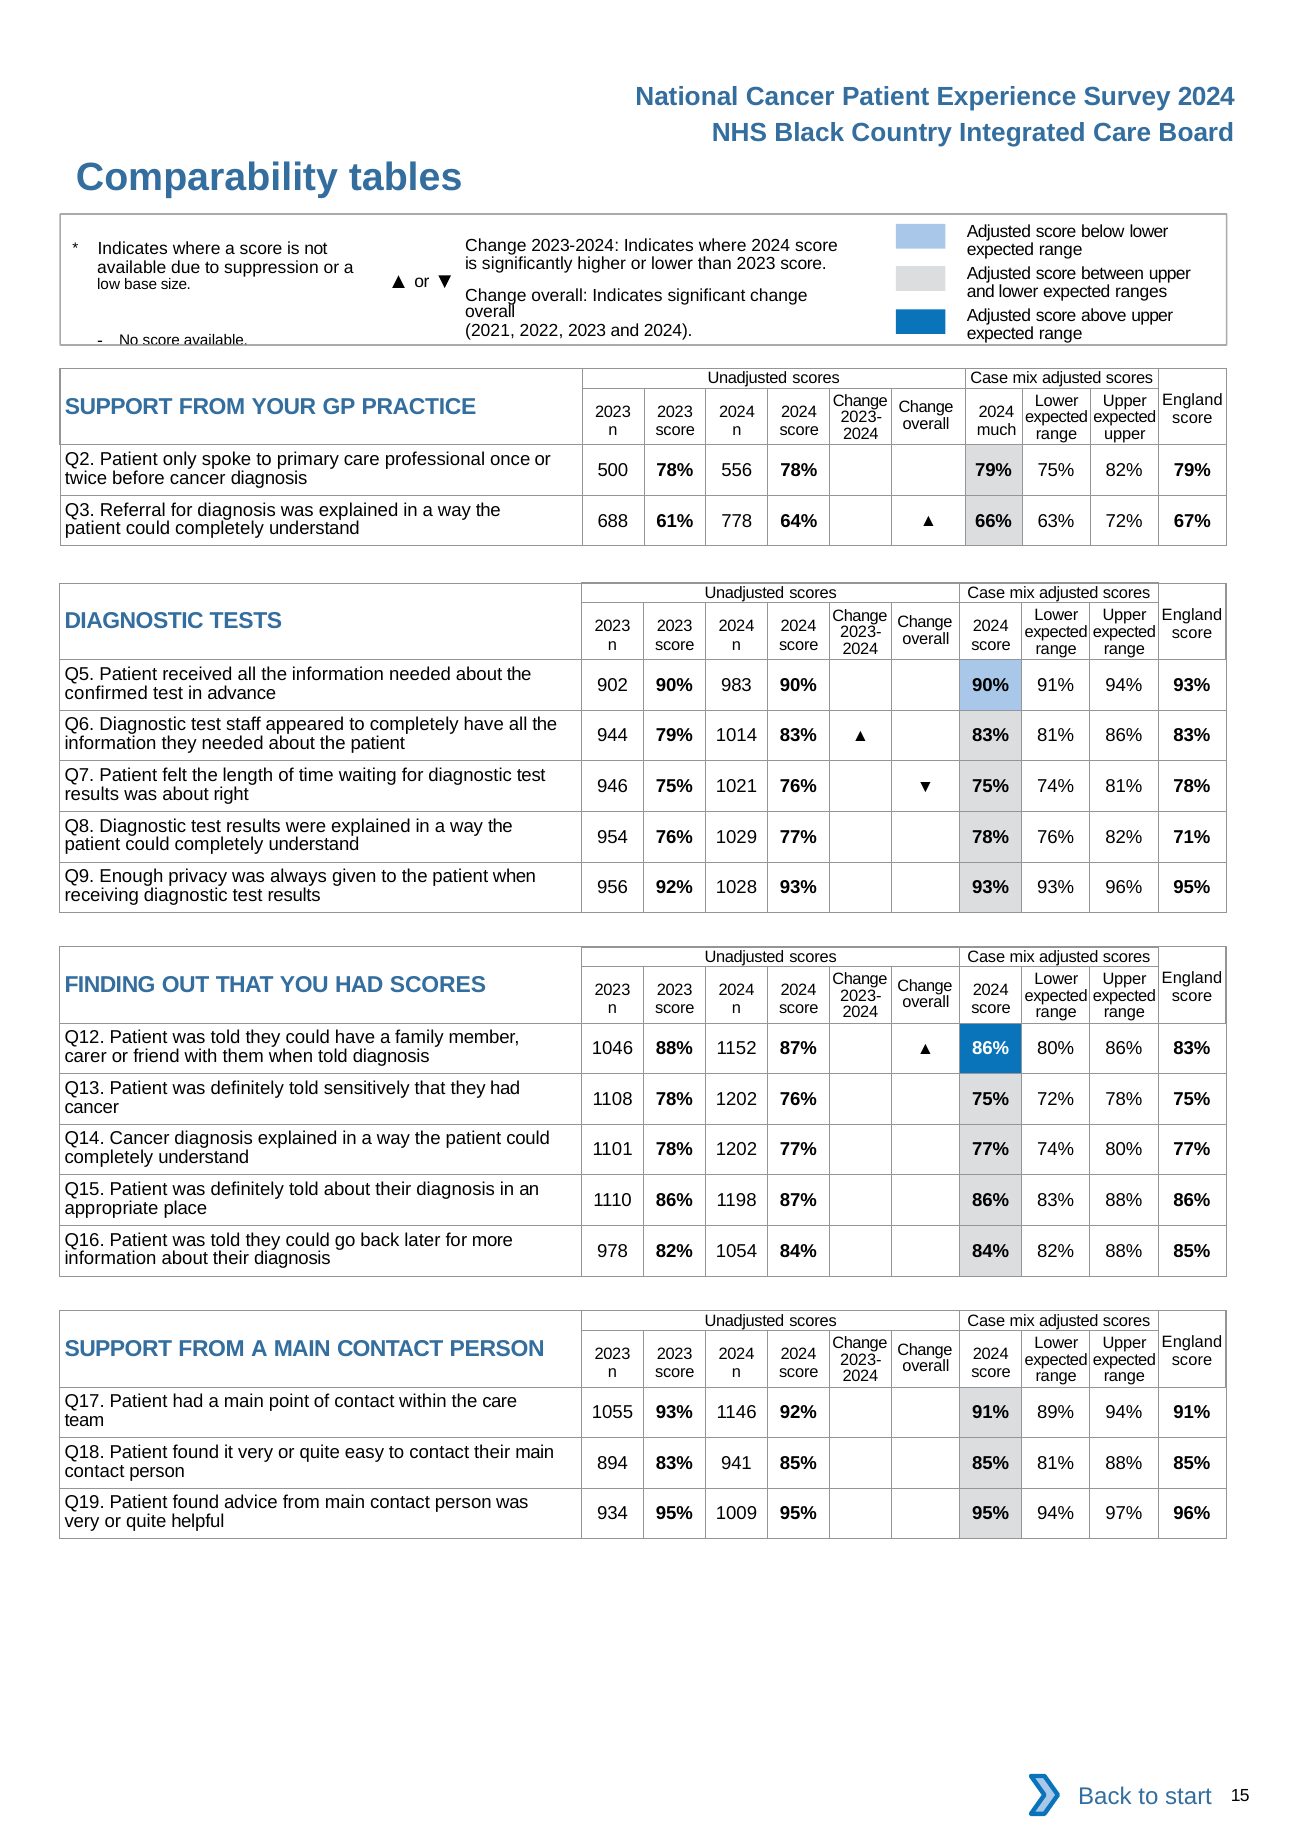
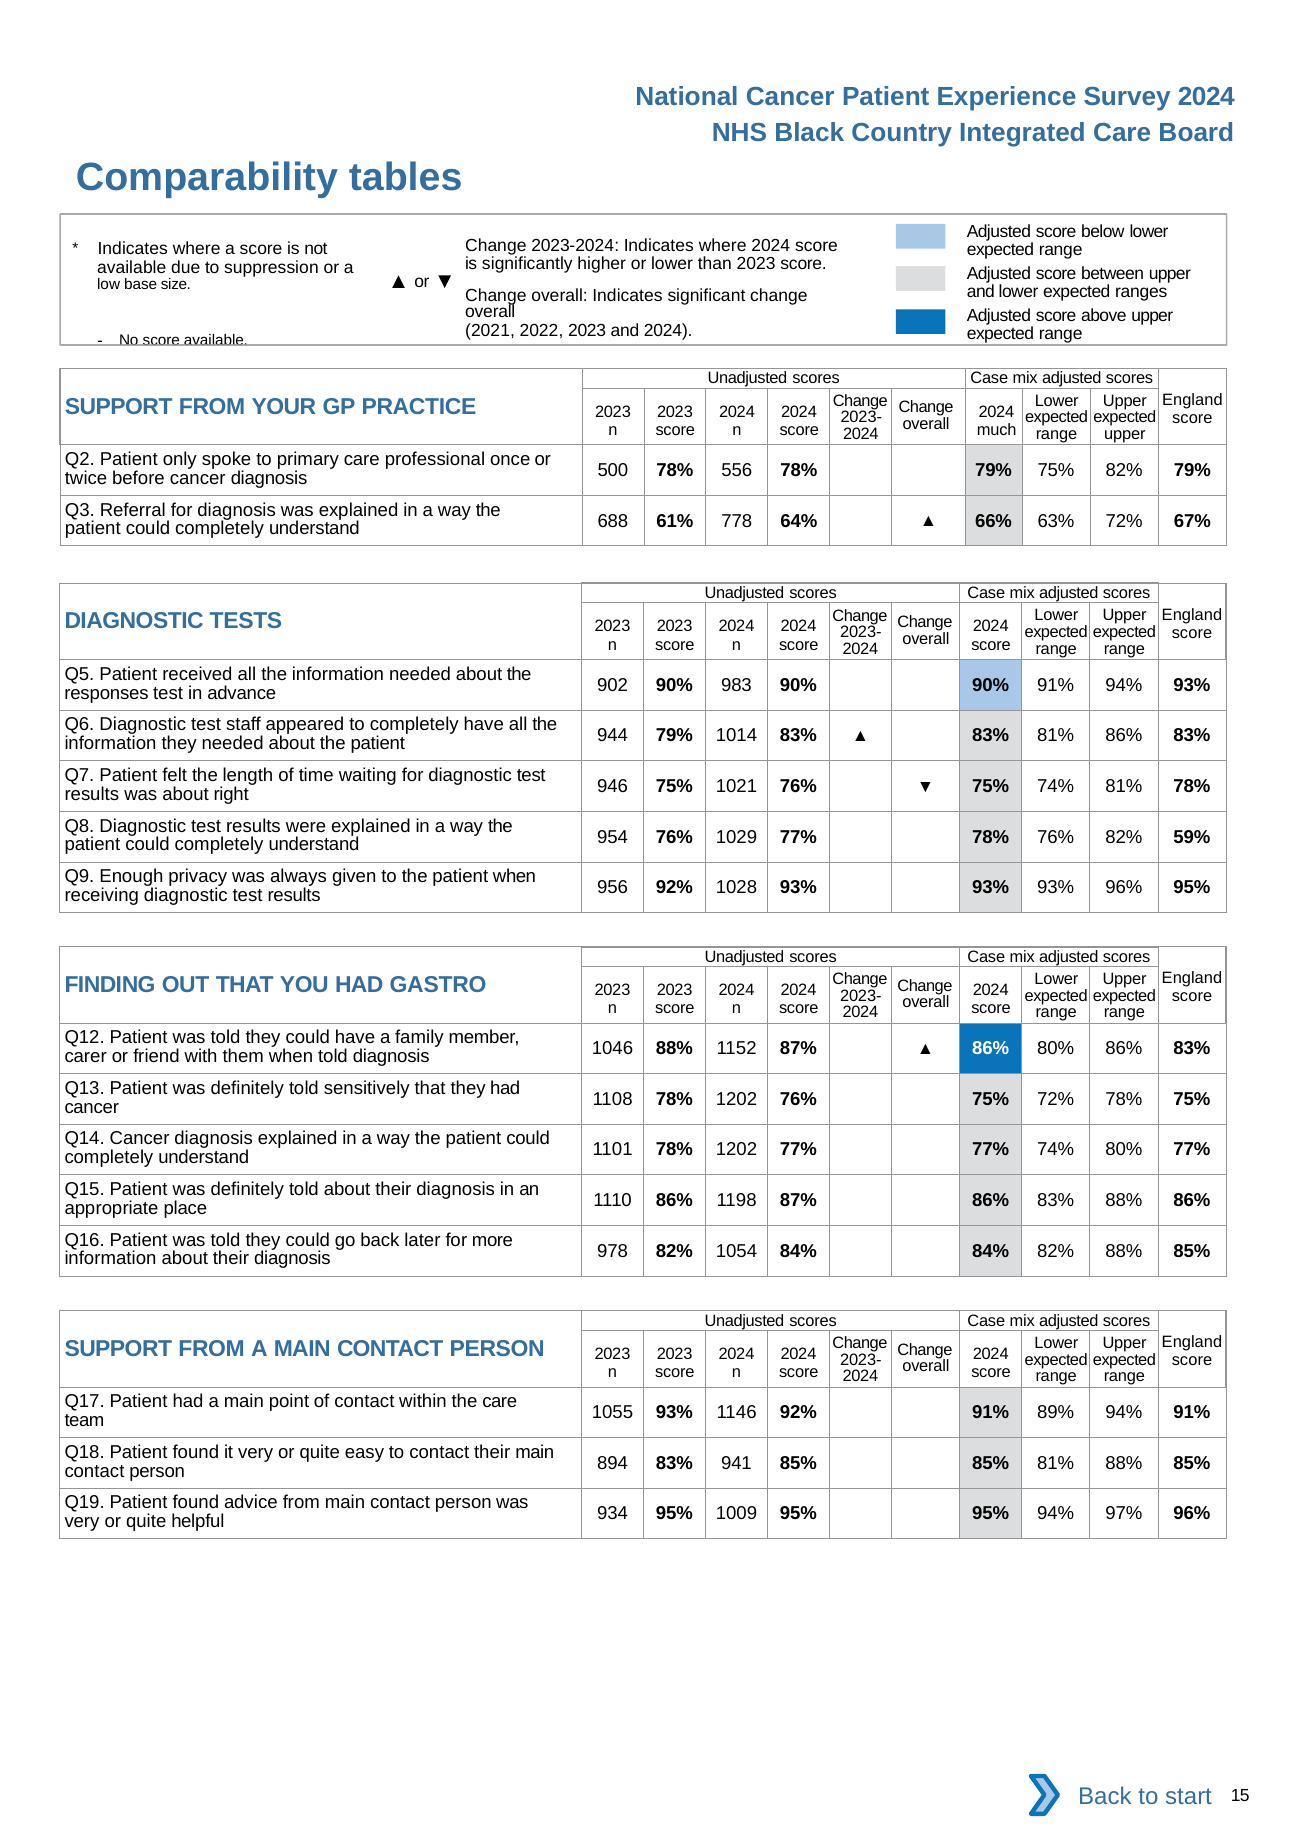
confirmed: confirmed -> responses (106, 693)
71%: 71% -> 59% (1192, 837)
HAD SCORES: SCORES -> GASTRO (438, 984)
